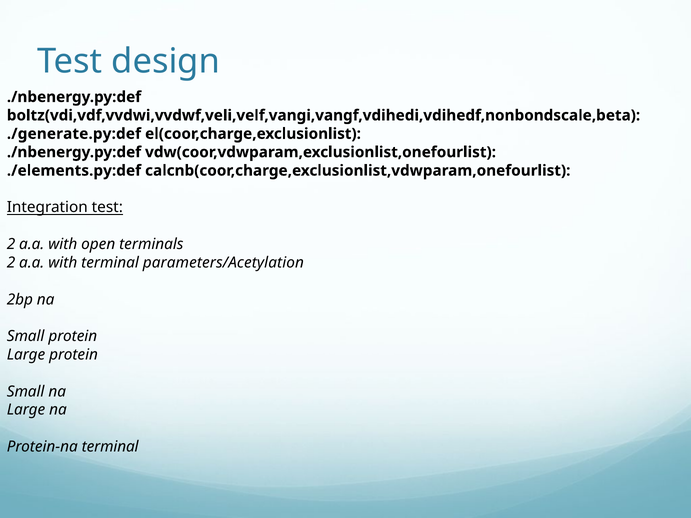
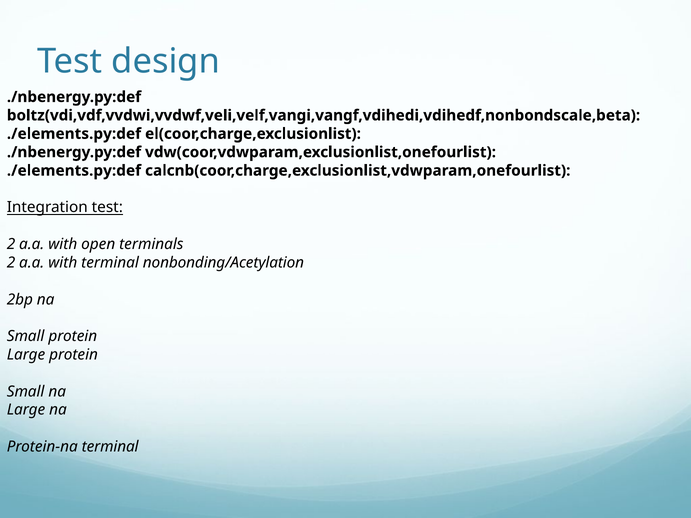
./generate.py:def: ./generate.py:def -> ./elements.py:def (74, 134)
parameters/Acetylation: parameters/Acetylation -> nonbonding/Acetylation (223, 263)
